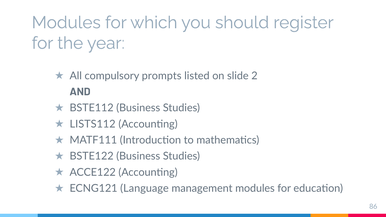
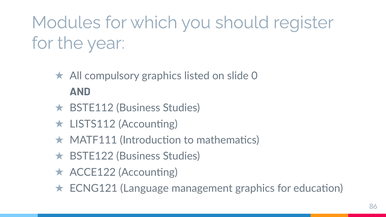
compulsory prompts: prompts -> graphics (162, 76)
2: 2 -> 0 (254, 76)
management modules: modules -> graphics (255, 188)
